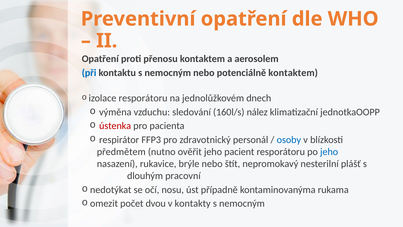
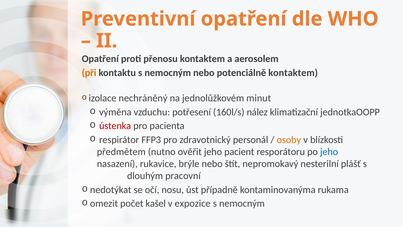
při colour: blue -> orange (89, 73)
izolace resporátoru: resporátoru -> nechráněný (143, 98)
dnech: dnech -> minut (259, 98)
sledování: sledování -> potřesení (192, 112)
osoby colour: blue -> orange (289, 139)
dvou: dvou -> kašel (156, 203)
kontakty: kontakty -> expozice (193, 203)
